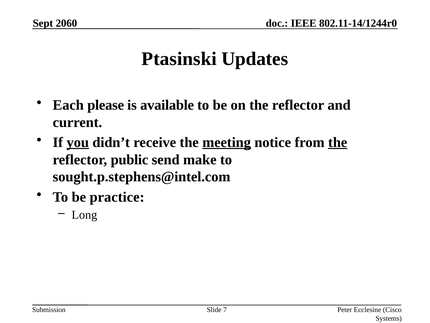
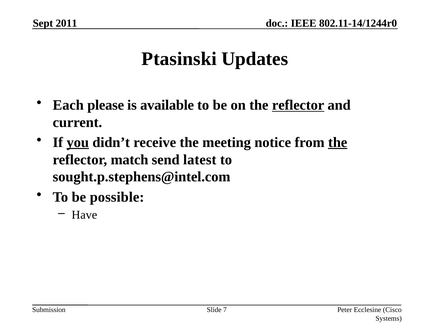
2060: 2060 -> 2011 (66, 23)
reflector underline: none -> present (298, 105)
meeting underline: present -> none (227, 142)
public: public -> match (130, 159)
make: make -> latest (200, 159)
practice: practice -> possible (117, 197)
Long: Long -> Have (84, 215)
